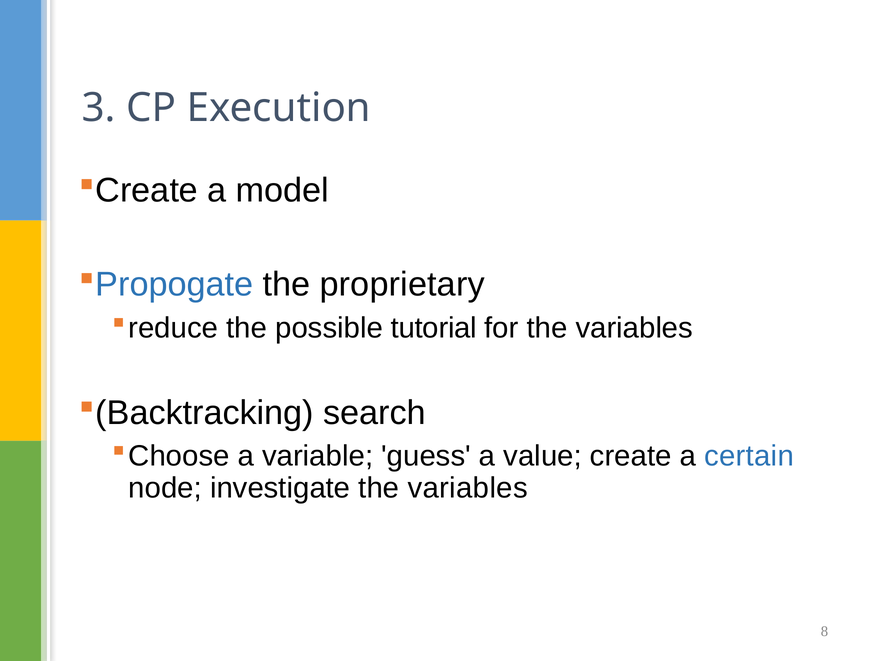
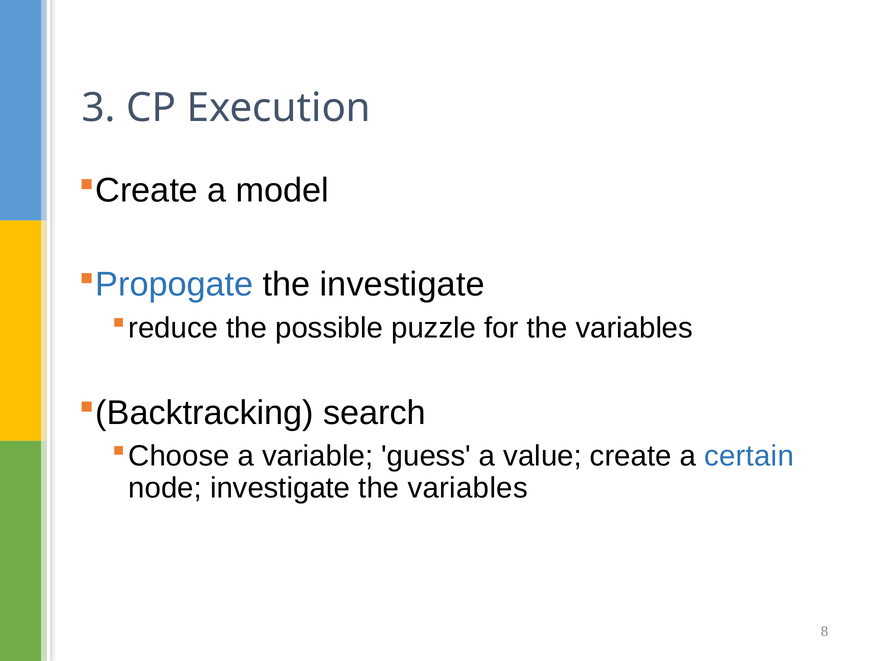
the proprietary: proprietary -> investigate (402, 285)
tutorial: tutorial -> puzzle (434, 328)
